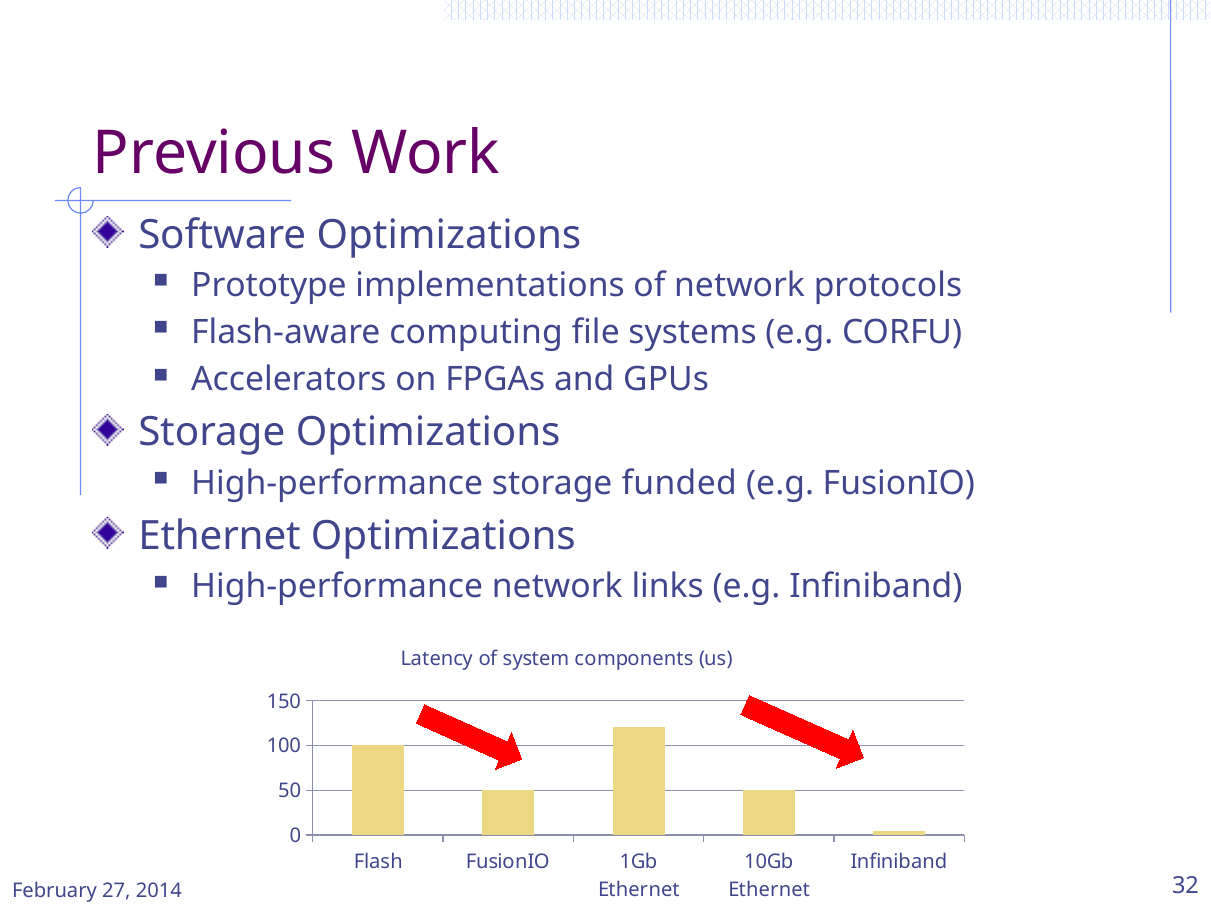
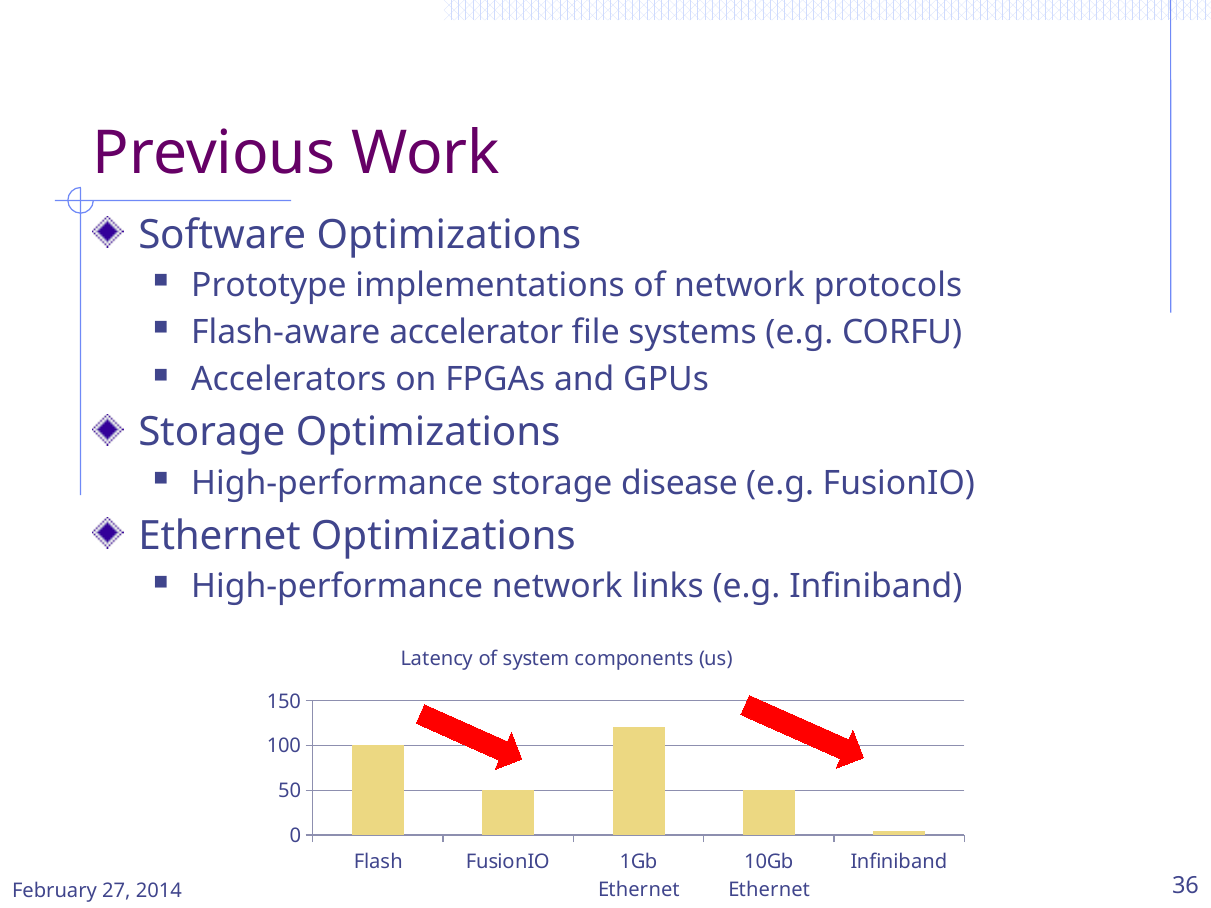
computing: computing -> accelerator (476, 333)
funded: funded -> disease (679, 483)
32: 32 -> 36 (1185, 886)
